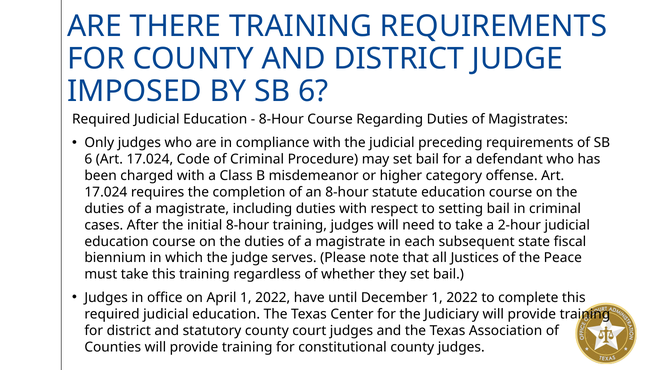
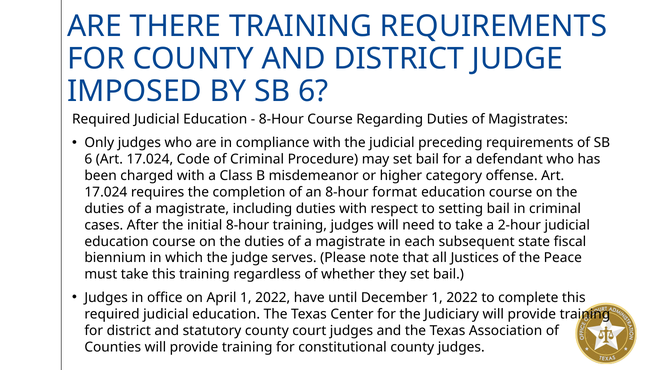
statute: statute -> format (395, 192)
